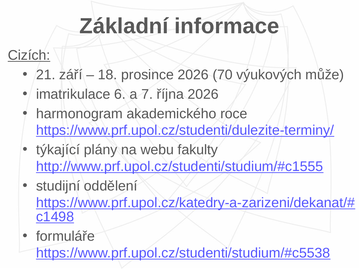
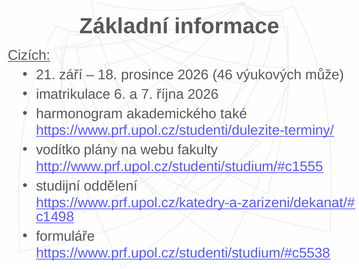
70: 70 -> 46 (223, 75)
roce: roce -> také (234, 114)
týkající: týkající -> vodítko (58, 150)
